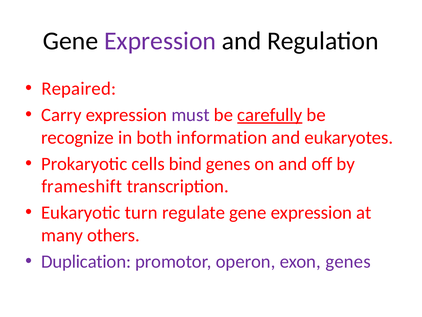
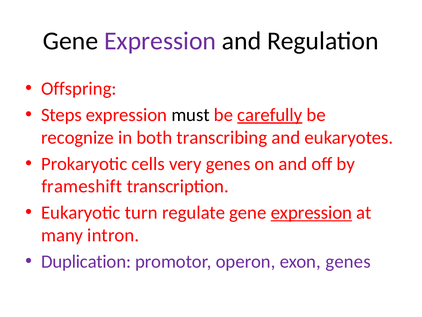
Repaired: Repaired -> Offspring (79, 89)
Carry: Carry -> Steps (61, 115)
must colour: purple -> black (191, 115)
information: information -> transcribing (222, 137)
bind: bind -> very (185, 164)
expression underline: none -> present (311, 212)
others: others -> intron (113, 235)
